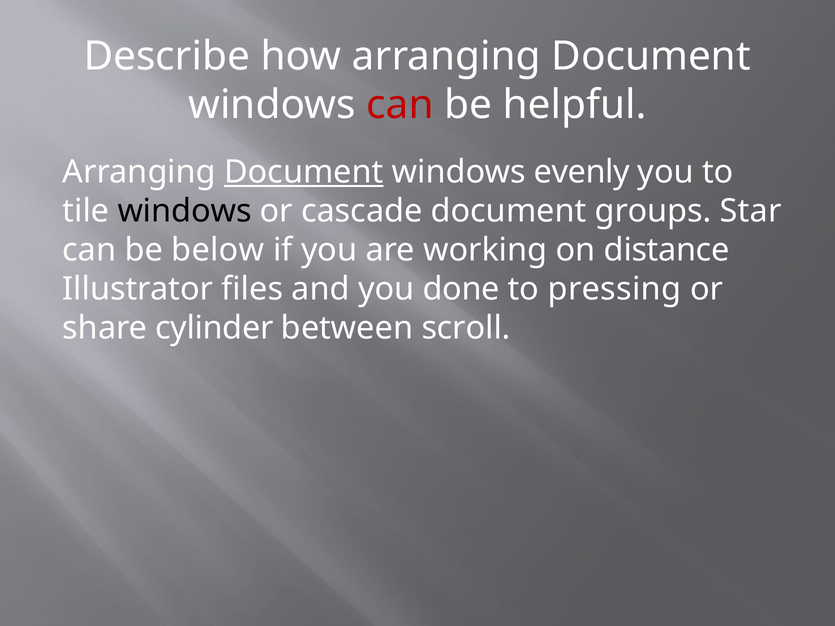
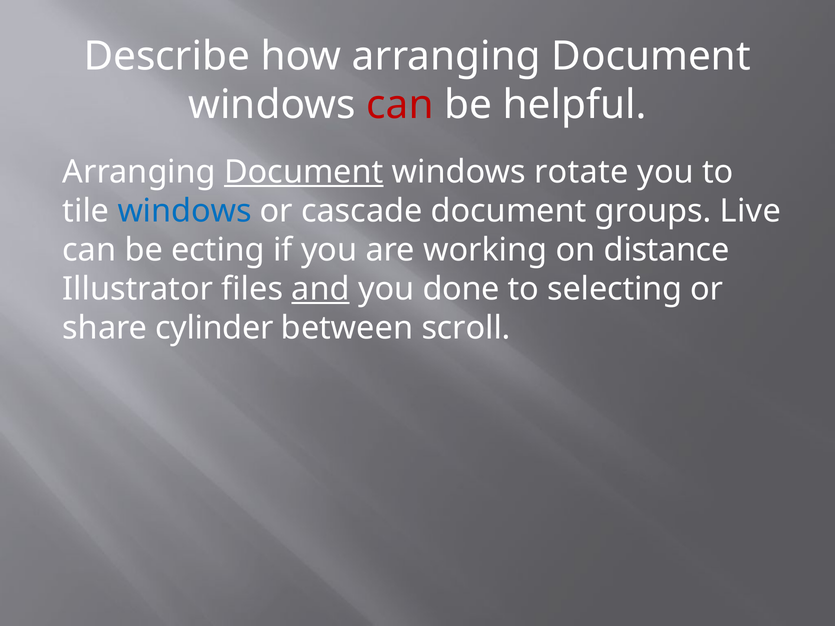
evenly: evenly -> rotate (581, 172)
windows colour: black -> blue (185, 211)
Star: Star -> Live (750, 211)
below: below -> ecting (218, 250)
and underline: none -> present (321, 289)
pressing: pressing -> selecting (615, 289)
